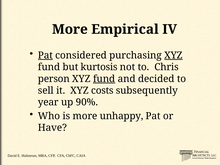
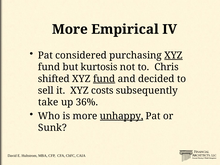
Pat underline: present -> none (45, 55)
person: person -> shifted (54, 79)
year: year -> take (48, 102)
90%: 90% -> 36% (87, 102)
unhappy underline: none -> present (122, 116)
Have: Have -> Sunk (52, 128)
